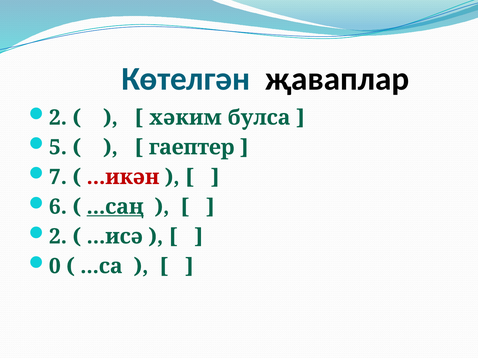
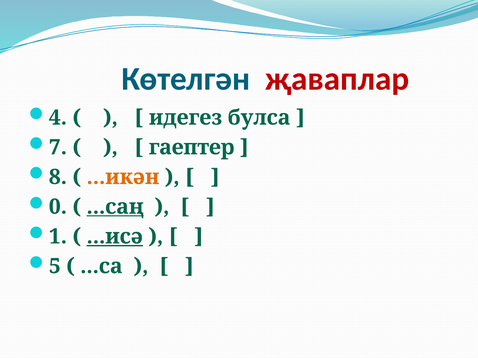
җаваплар colour: black -> red (337, 79)
2: 2 -> 4 (58, 118)
хәким: хәким -> идегез (185, 118)
5: 5 -> 7 (58, 148)
7: 7 -> 8 (58, 177)
...икән colour: red -> orange (123, 177)
6: 6 -> 0 (58, 207)
2: 2 -> 1 (58, 237)
...исә underline: none -> present (115, 237)
0: 0 -> 5 (55, 267)
